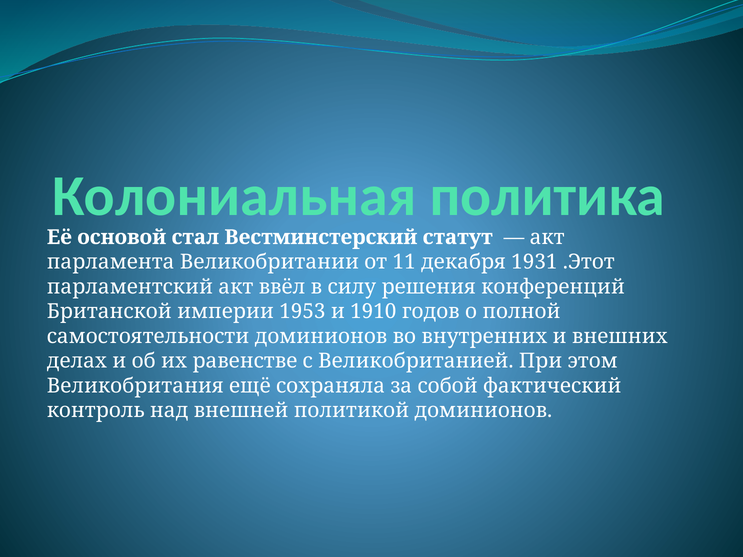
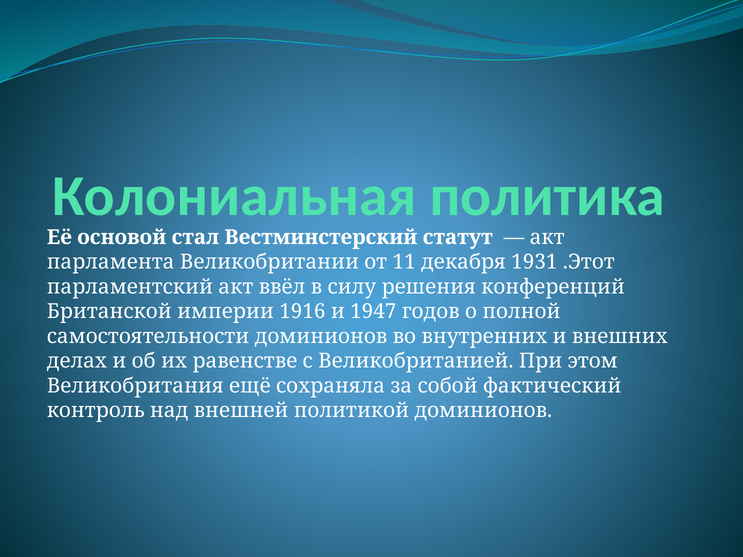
1953: 1953 -> 1916 (302, 312)
1910: 1910 -> 1947 (373, 312)
